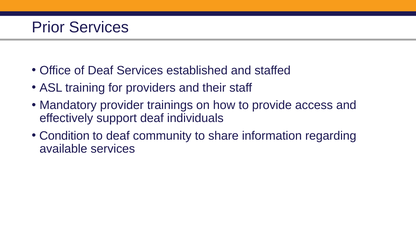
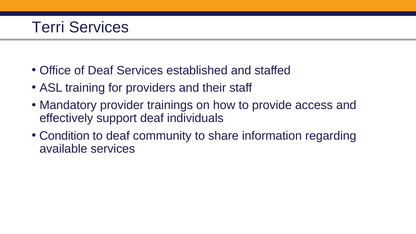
Prior: Prior -> Terri (48, 27)
